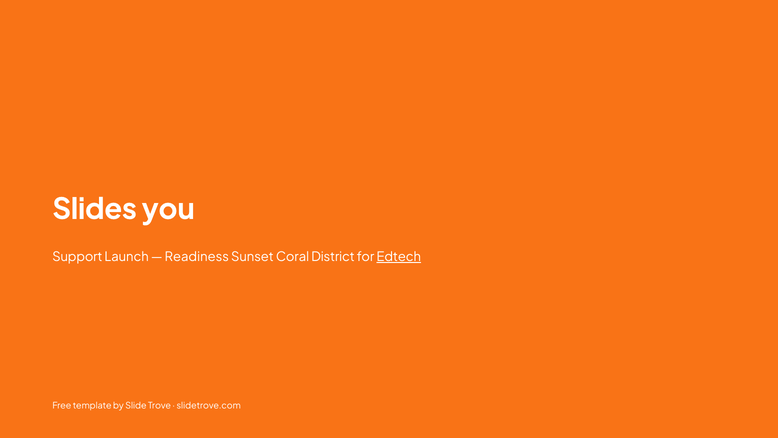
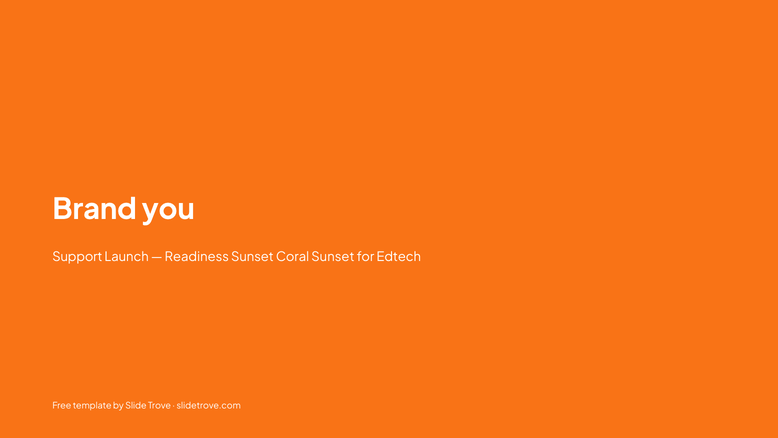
Slides: Slides -> Brand (95, 209)
Coral District: District -> Sunset (333, 257)
Edtech underline: present -> none (399, 257)
